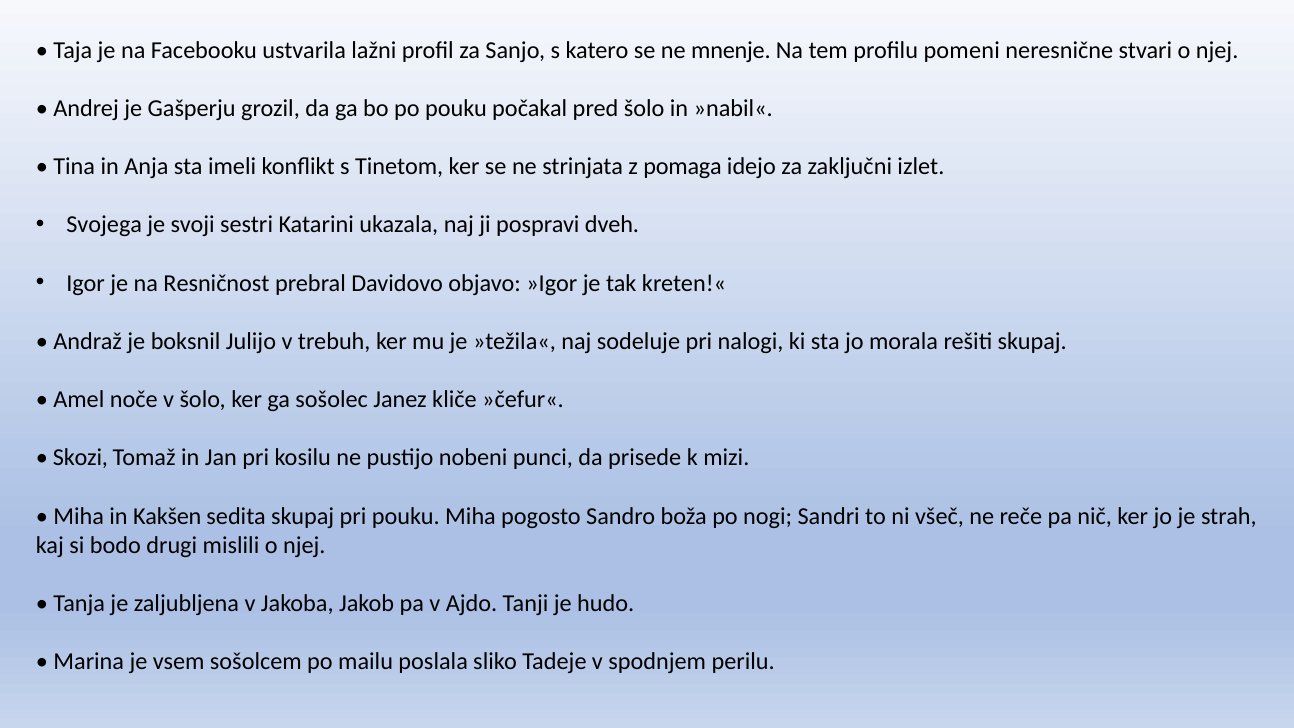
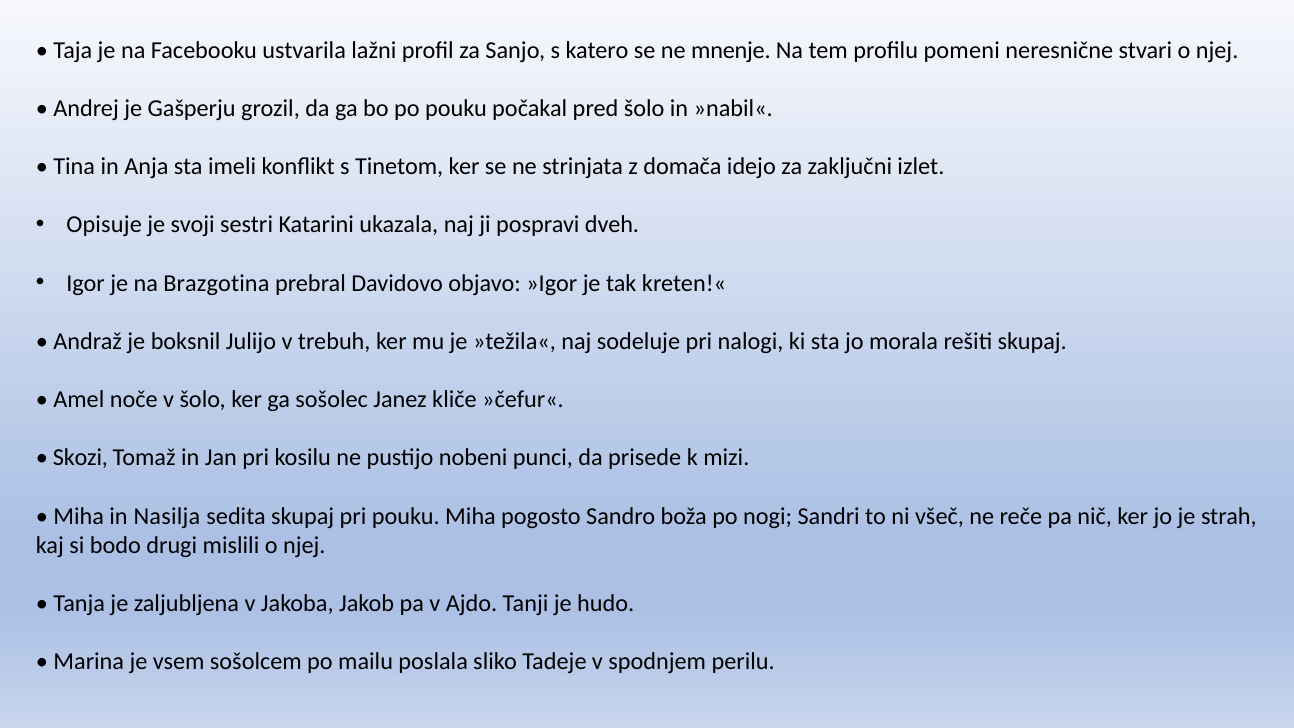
pomaga: pomaga -> domača (682, 167)
Svojega: Svojega -> Opisuje (104, 225)
Resničnost: Resničnost -> Brazgotina (216, 283)
Kakšen: Kakšen -> Nasilja (167, 516)
